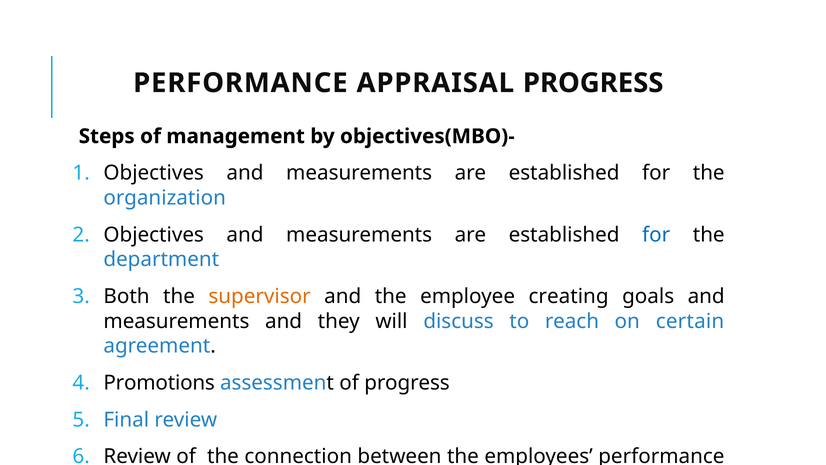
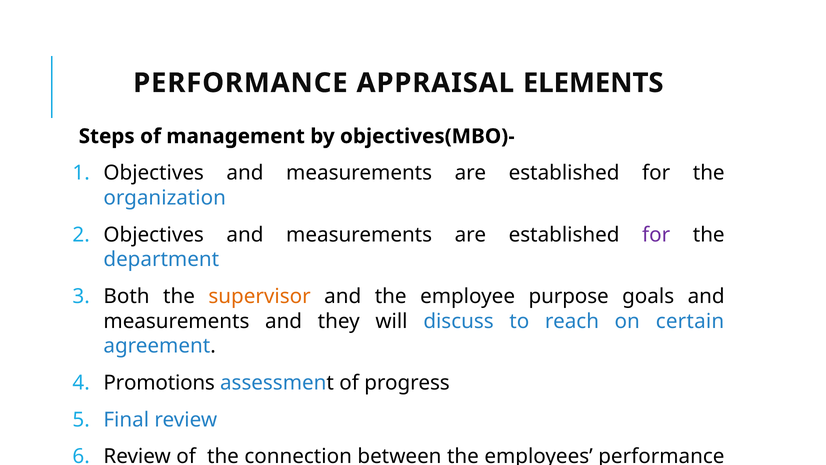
APPRAISAL PROGRESS: PROGRESS -> ELEMENTS (593, 83)
for colour: blue -> purple (656, 235)
creating: creating -> purpose (569, 296)
